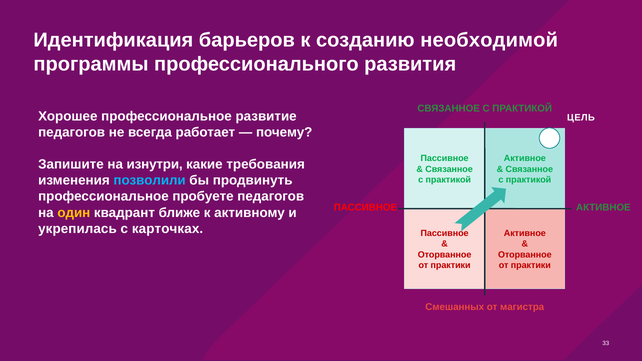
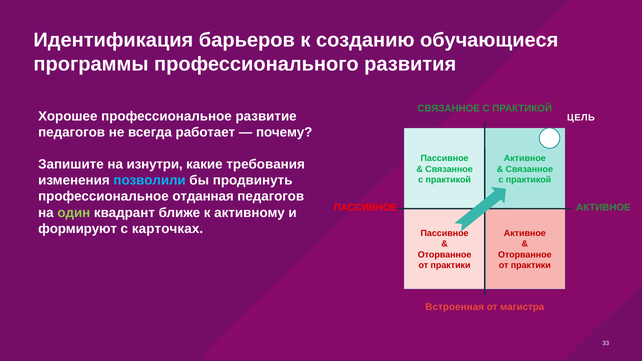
необходимой: необходимой -> обучающиеся (489, 40)
пробуете: пробуете -> отданная (203, 197)
один colour: yellow -> light green (74, 213)
укрепилась: укрепилась -> формируют (78, 229)
Смешанных: Смешанных -> Встроенная (455, 307)
